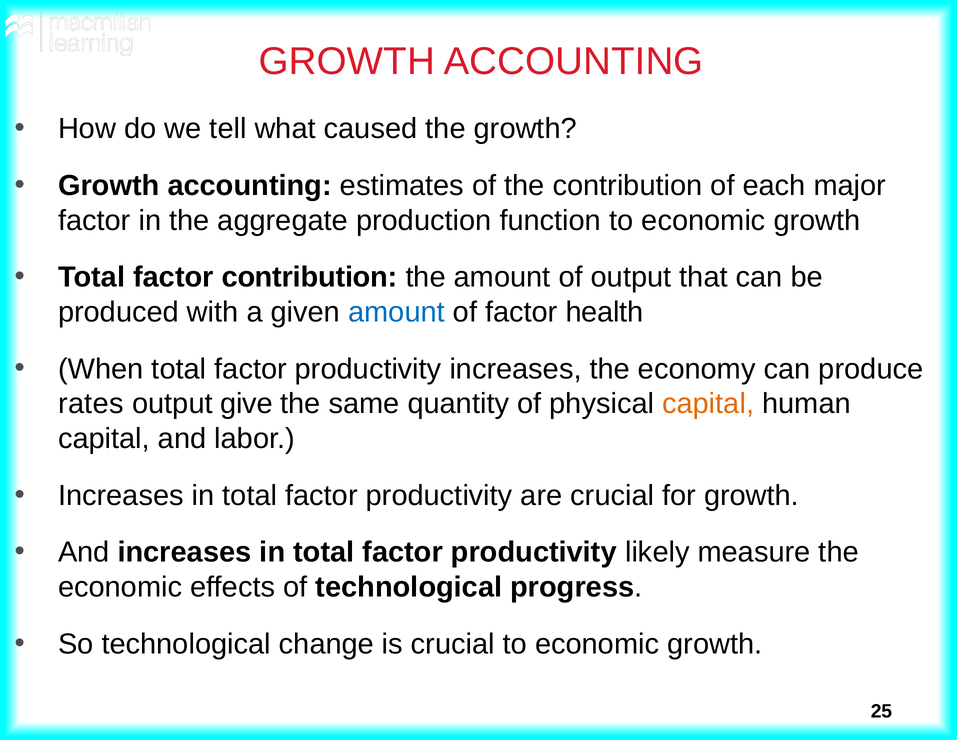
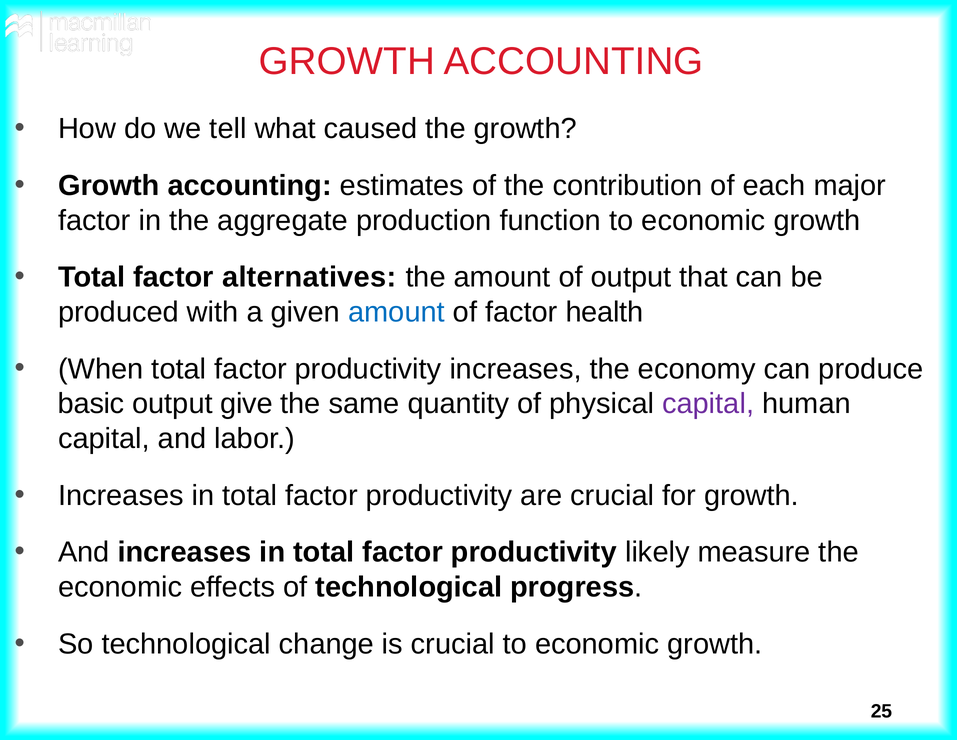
factor contribution: contribution -> alternatives (309, 277)
rates: rates -> basic (91, 404)
capital colour: orange -> purple (708, 404)
